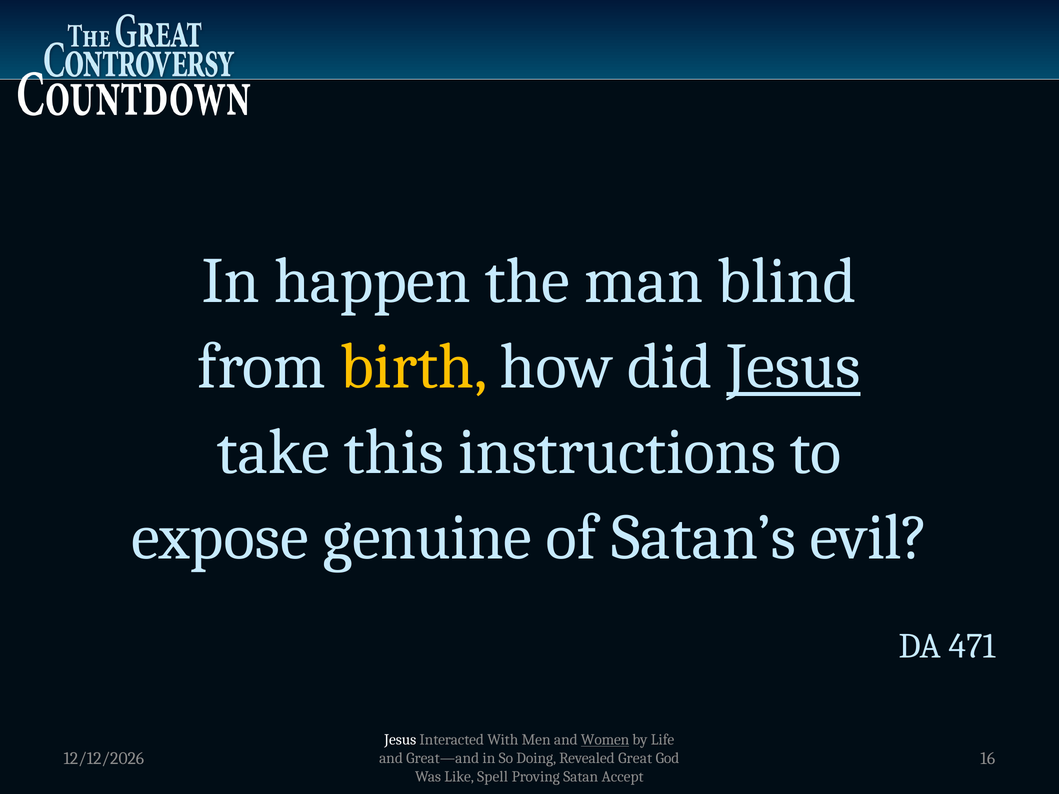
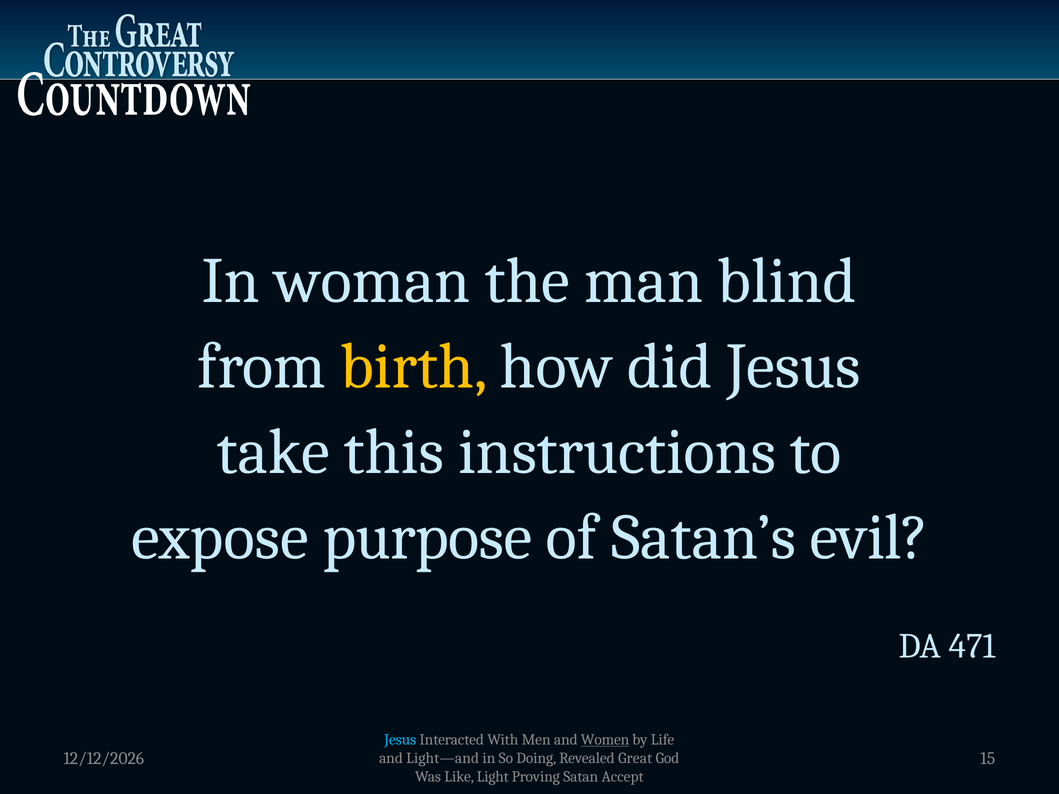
happen: happen -> woman (372, 281)
Jesus underline: present -> none (794, 366)
genuine: genuine -> purpose (427, 537)
Jesus colour: white -> light blue (400, 740)
16: 16 -> 15 (988, 758)
Great—and: Great—and -> Light—and (443, 758)
Spell: Spell -> Light (493, 777)
